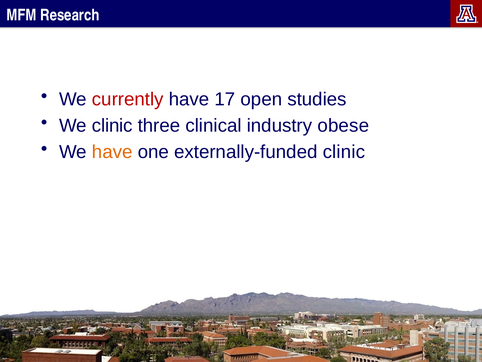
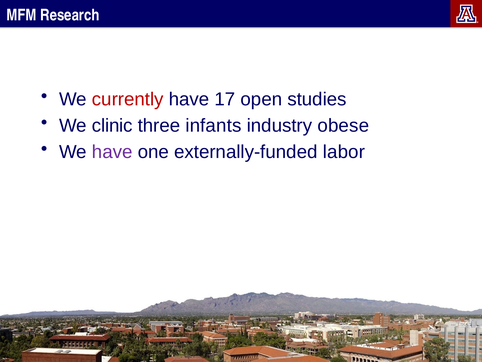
clinical: clinical -> infants (213, 126)
have colour: orange -> purple (112, 152)
externally-funded clinic: clinic -> labor (344, 152)
